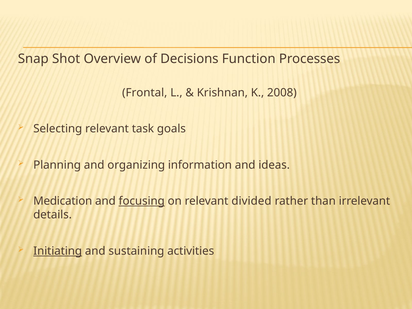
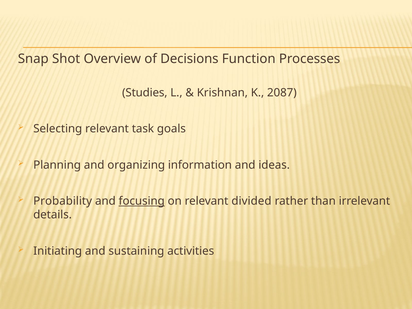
Frontal: Frontal -> Studies (145, 93)
2008: 2008 -> 2087 (282, 93)
Medication: Medication -> Probability (63, 201)
Initiating underline: present -> none (58, 251)
